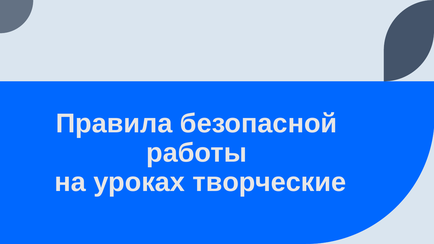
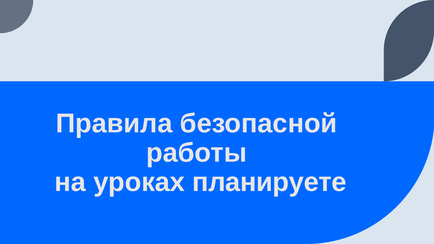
творческие: творческие -> планируете (269, 182)
